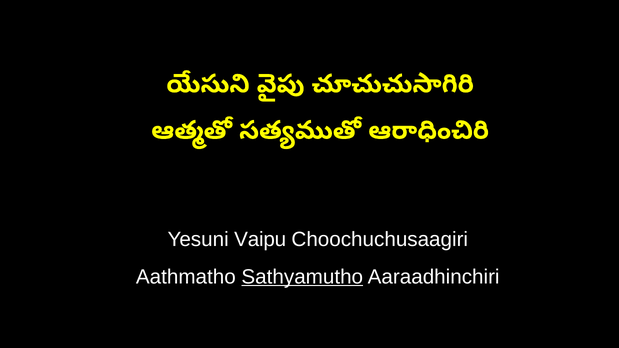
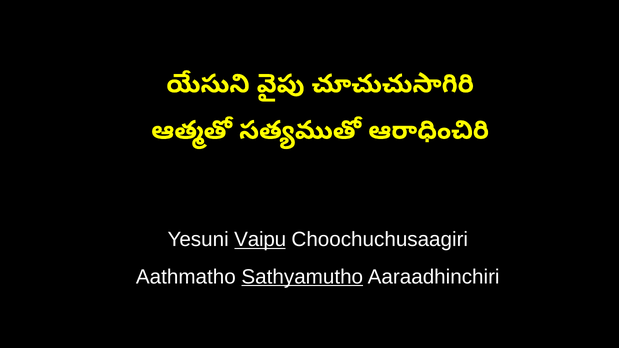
Vaipu underline: none -> present (260, 240)
